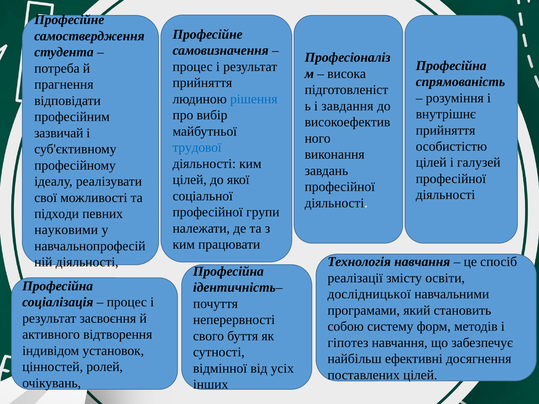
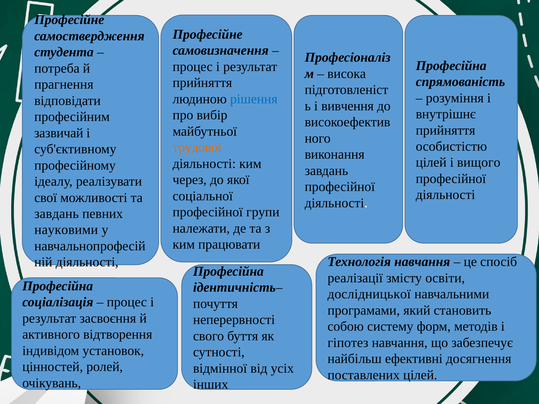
завдання: завдання -> вивчення (348, 106)
трудової colour: blue -> orange (197, 148)
галузей: галузей -> вищого (479, 163)
цілей: цілей -> через (190, 180)
підходи: підходи -> завдань (57, 214)
